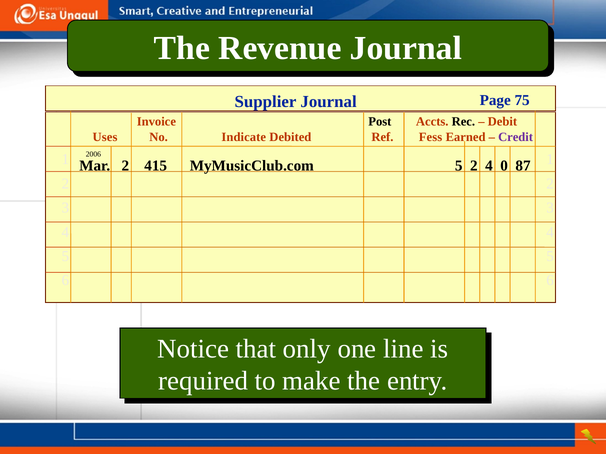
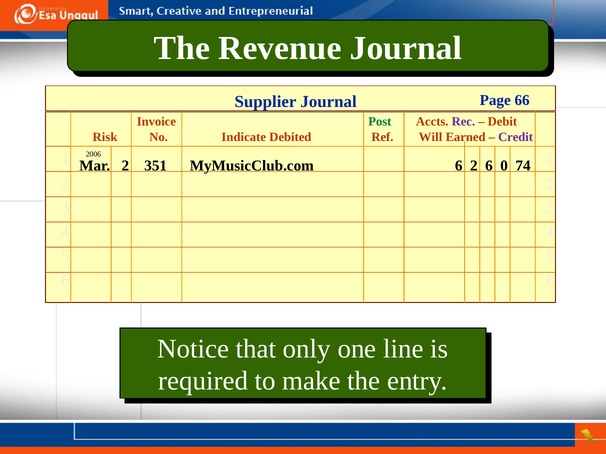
75: 75 -> 66 (522, 100)
Post colour: black -> green (380, 122)
Rec colour: black -> purple (463, 122)
Uses: Uses -> Risk (105, 137)
Fess: Fess -> Will (431, 137)
415: 415 -> 351 (156, 166)
MyMusicClub.com 5: 5 -> 6 (459, 166)
2 4: 4 -> 6 (489, 166)
87: 87 -> 74 (523, 166)
